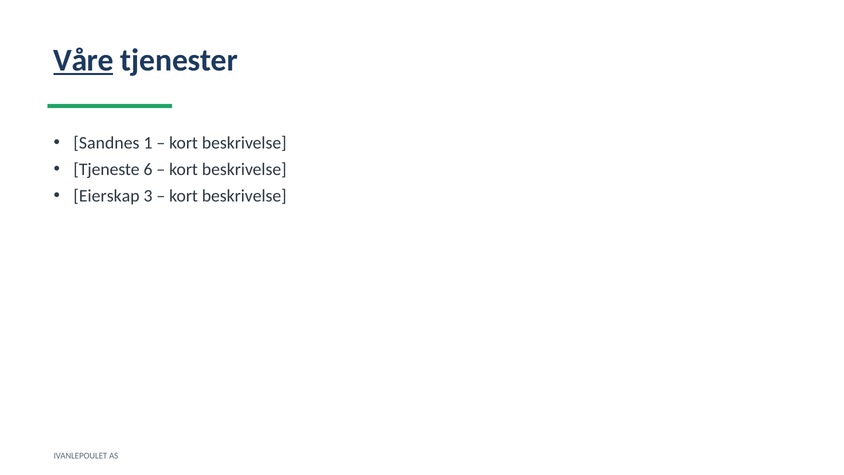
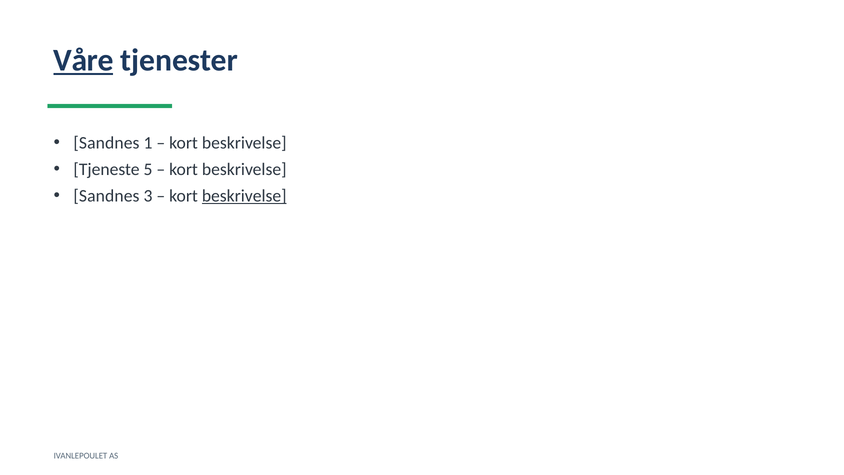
6: 6 -> 5 (148, 169)
Eierskap: Eierskap -> Sandnes (106, 196)
beskrivelse underline: none -> present (244, 196)
